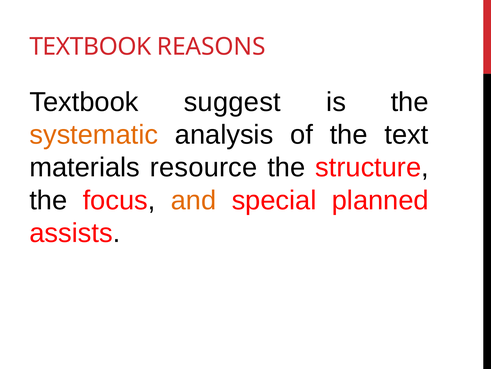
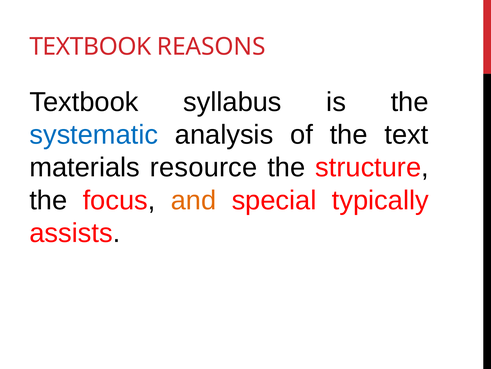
suggest: suggest -> syllabus (232, 102)
systematic colour: orange -> blue (94, 135)
planned: planned -> typically (380, 200)
